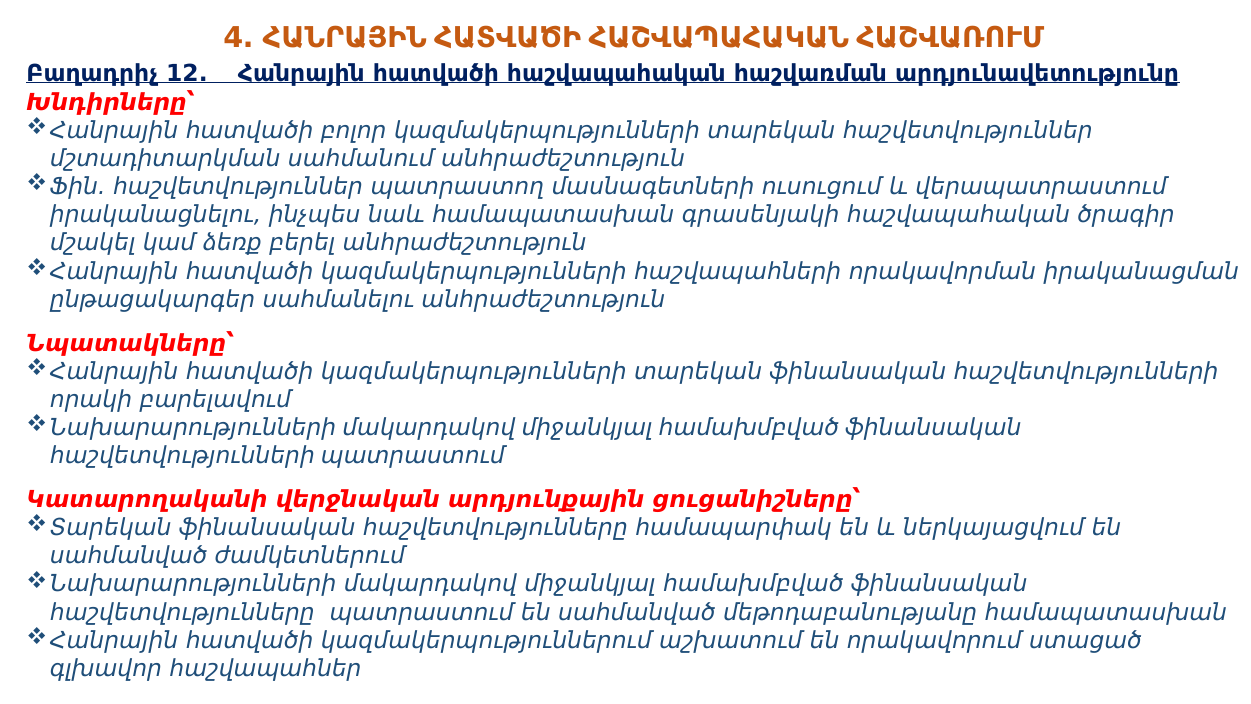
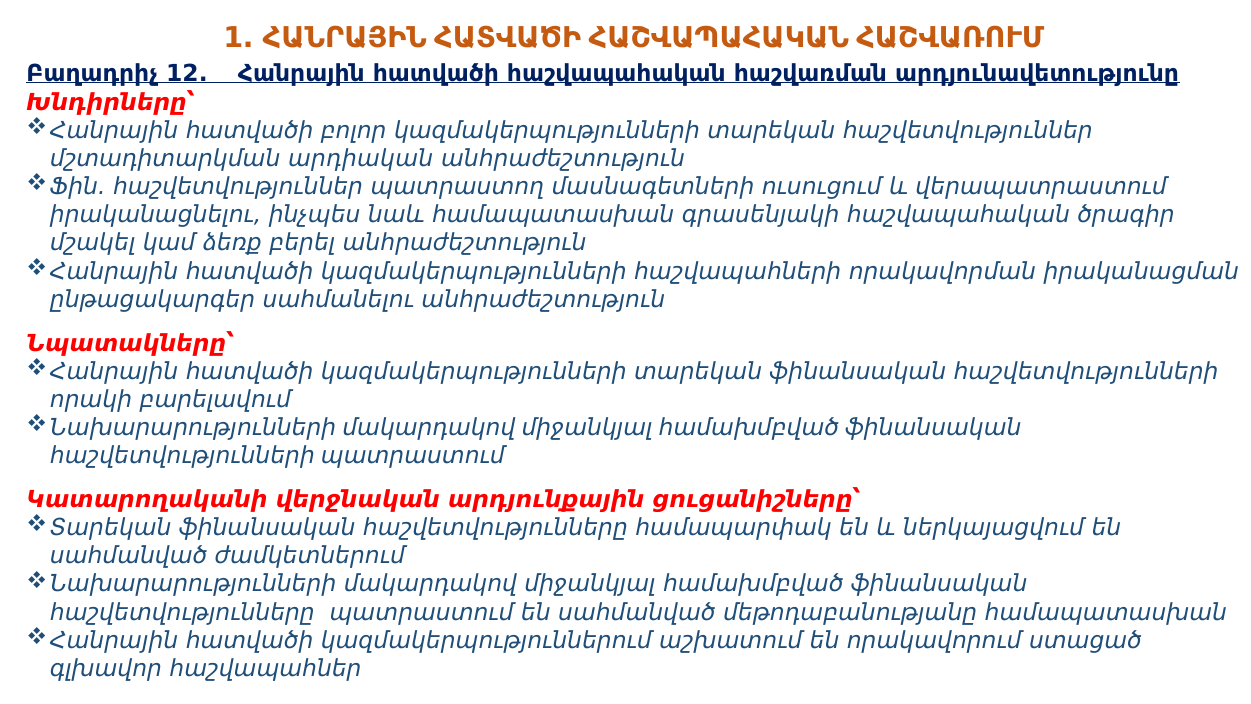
4․: 4․ -> 1․ (238, 38)
սահմանում: սահմանում -> արդիական (361, 159)
